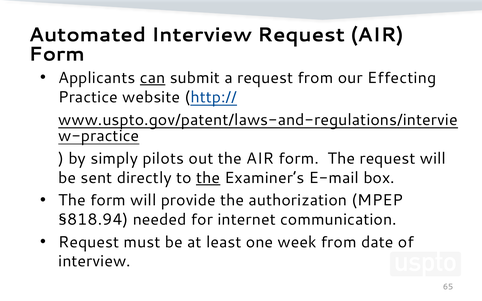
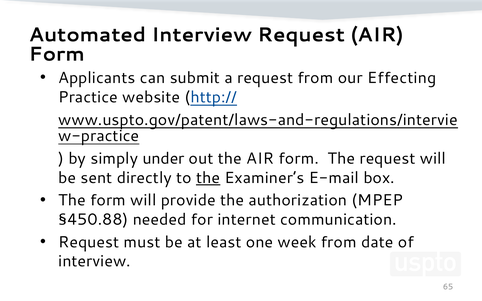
can underline: present -> none (153, 78)
pilots: pilots -> under (163, 159)
§818.94: §818.94 -> §450.88 (93, 220)
